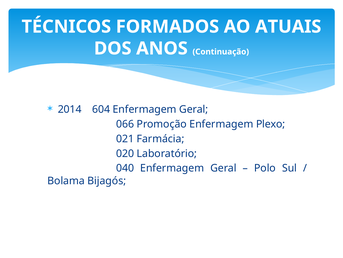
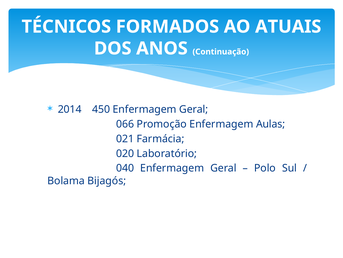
604: 604 -> 450 (101, 109)
Plexo: Plexo -> Aulas (271, 124)
